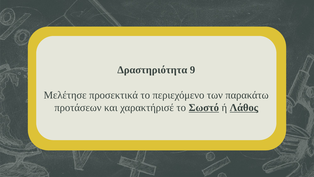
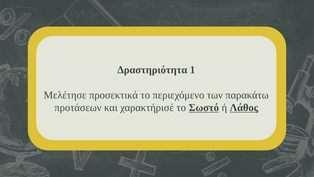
9: 9 -> 1 (193, 70)
